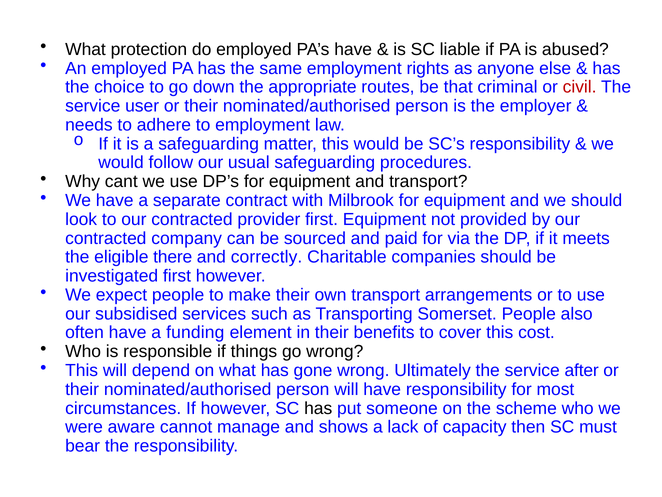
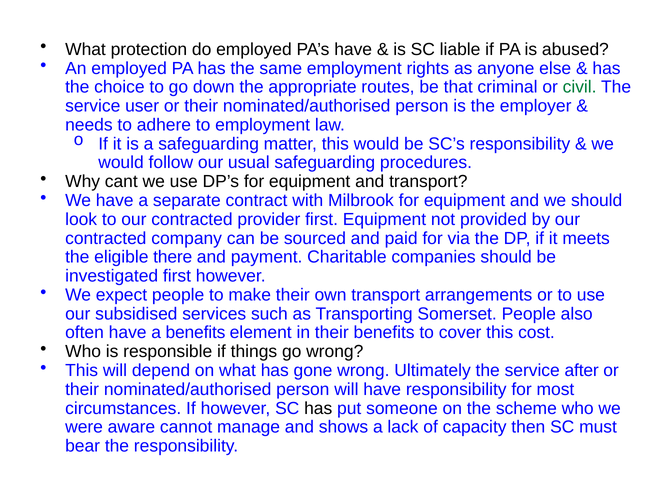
civil colour: red -> green (580, 87)
correctly: correctly -> payment (267, 257)
a funding: funding -> benefits (195, 332)
